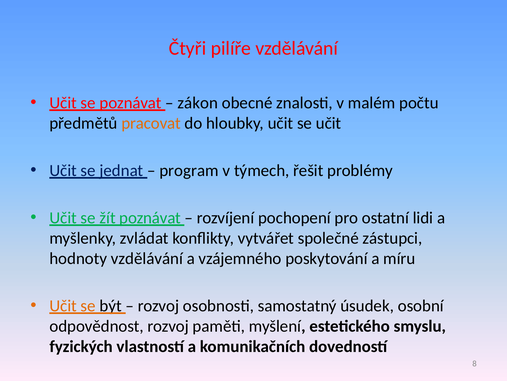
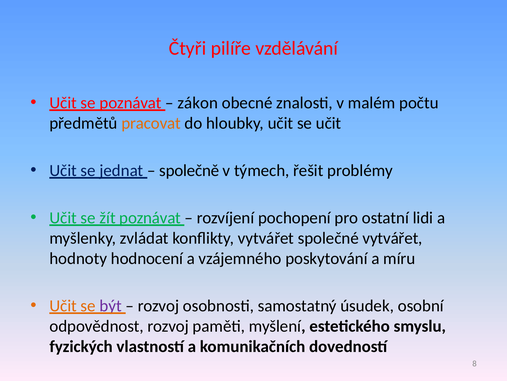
program: program -> společně (189, 170)
společné zástupci: zástupci -> vytvářet (393, 238)
hodnoty vzdělávání: vzdělávání -> hodnocení (147, 258)
být colour: black -> purple (111, 305)
